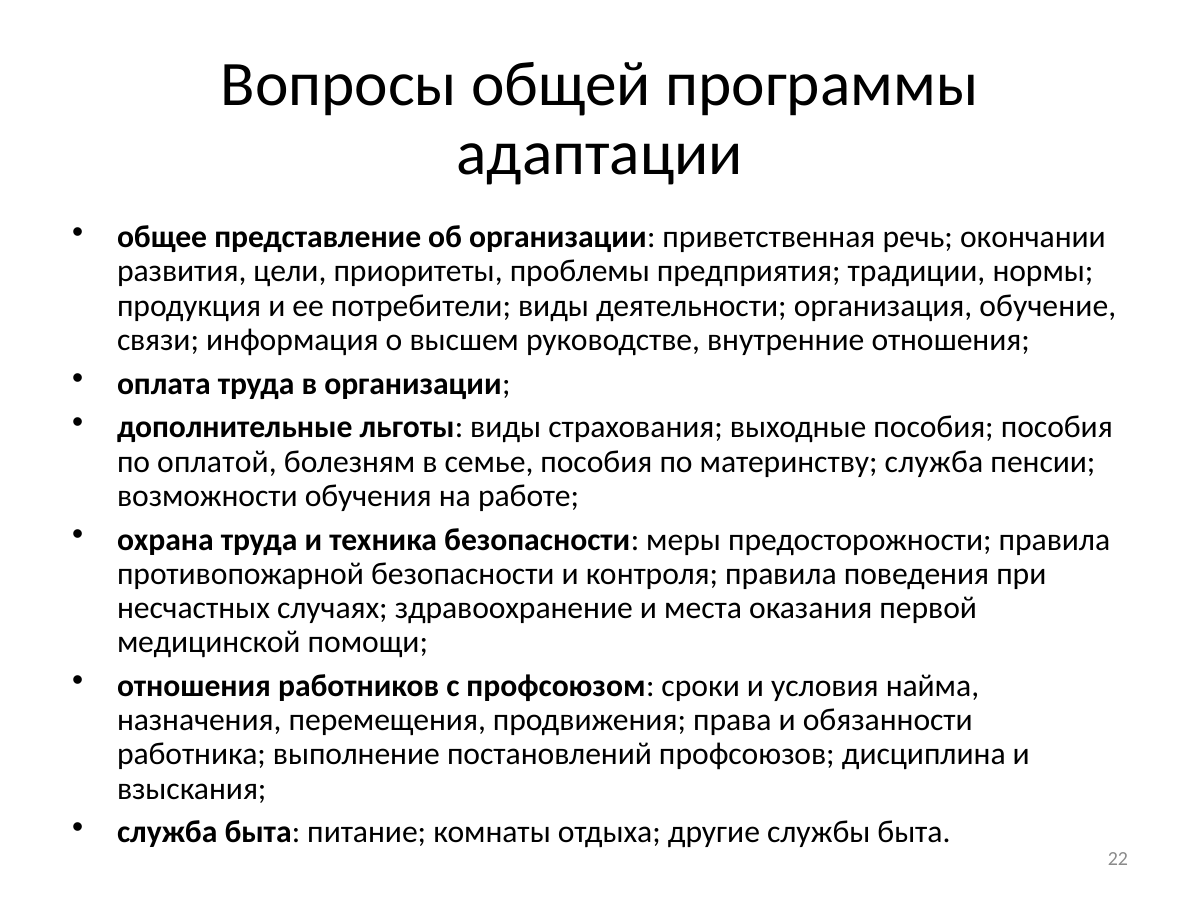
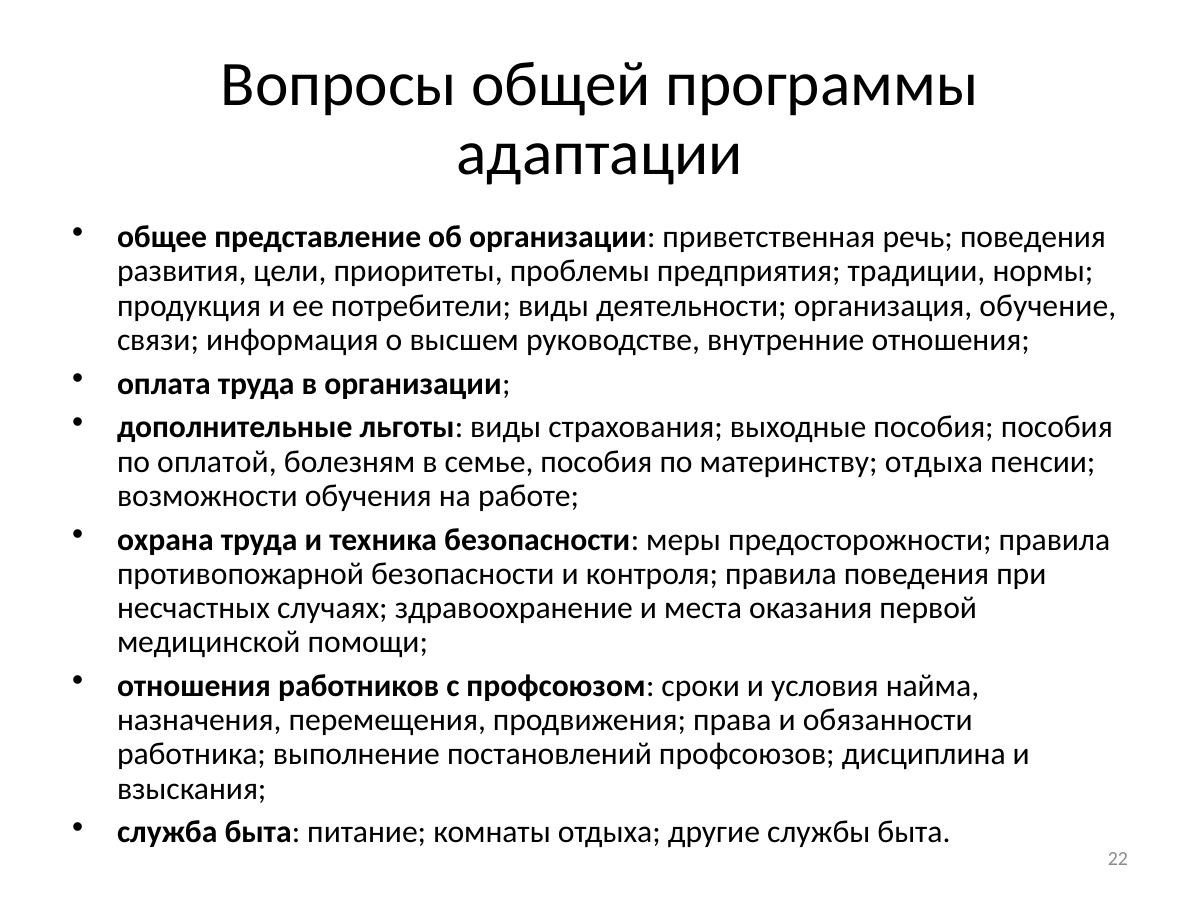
речь окончании: окончании -> поведения (1033, 237)
материнству служба: служба -> отдыха (934, 462)
